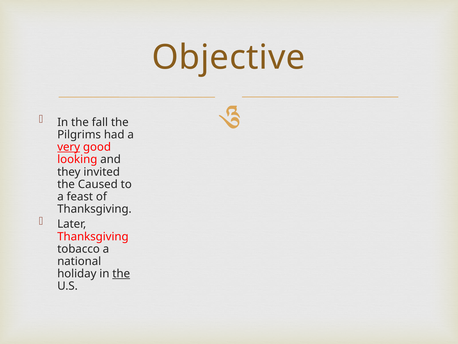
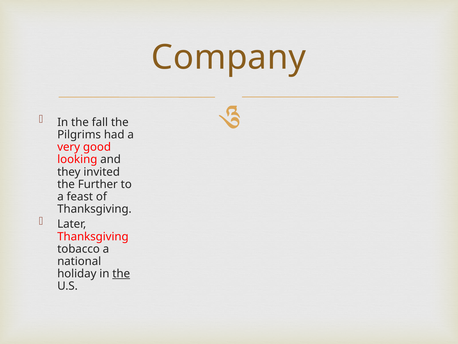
Objective: Objective -> Company (229, 57)
very underline: present -> none (69, 147)
Caused: Caused -> Further (98, 184)
